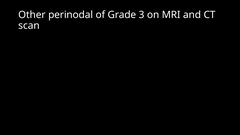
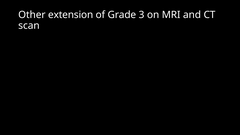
perinodal: perinodal -> extension (71, 15)
